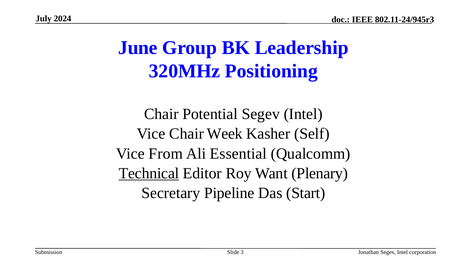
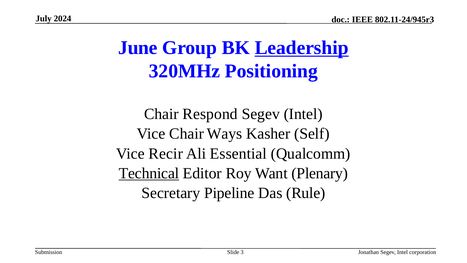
Leadership underline: none -> present (302, 48)
Potential: Potential -> Respond (210, 114)
Week: Week -> Ways (225, 134)
From: From -> Recir (166, 153)
Start: Start -> Rule (306, 193)
